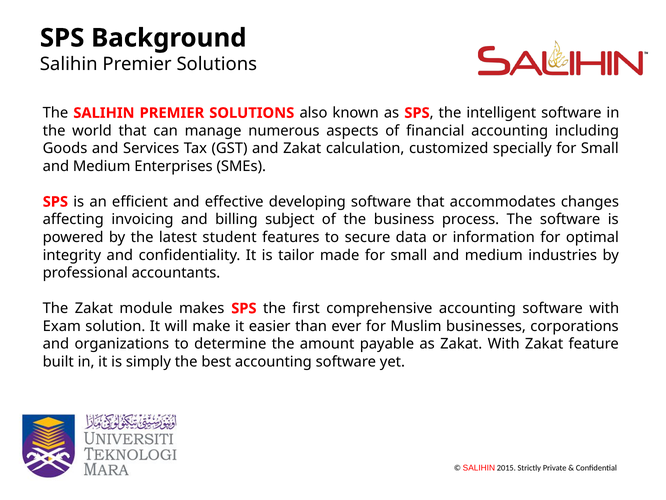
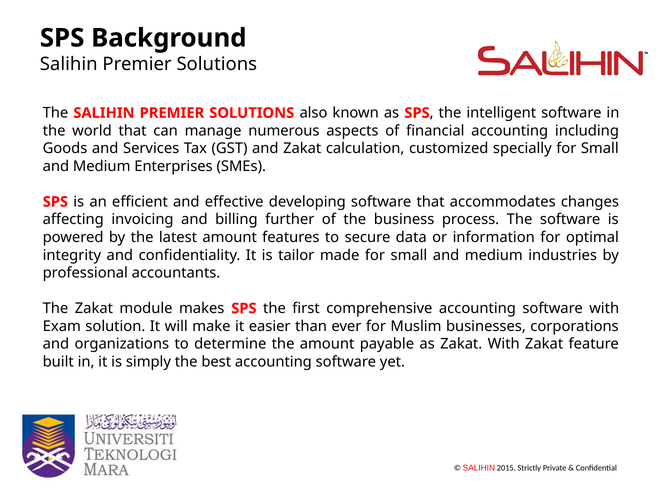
subject: subject -> further (290, 219)
latest student: student -> amount (230, 237)
